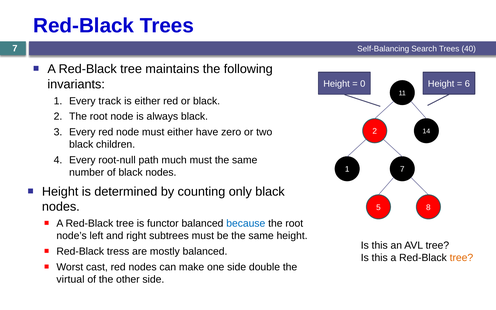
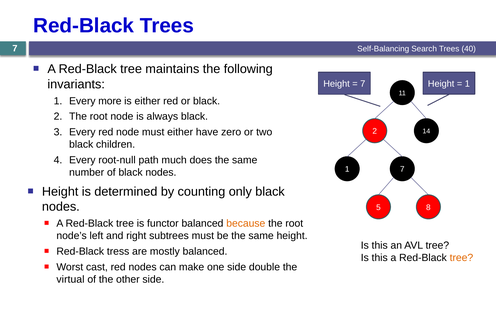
0: 0 -> 7 (363, 84)
6: 6 -> 1 (467, 84)
track: track -> more (110, 101)
much must: must -> does (201, 160)
because colour: blue -> orange (246, 224)
